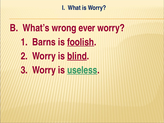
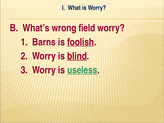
ever: ever -> field (87, 28)
